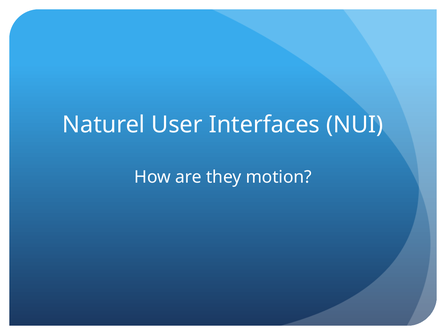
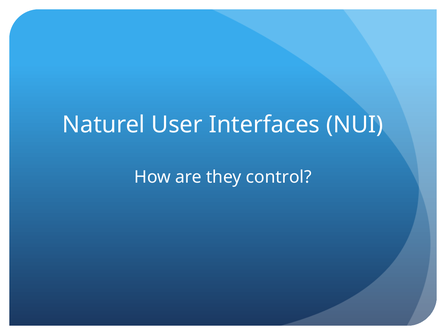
motion: motion -> control (279, 177)
